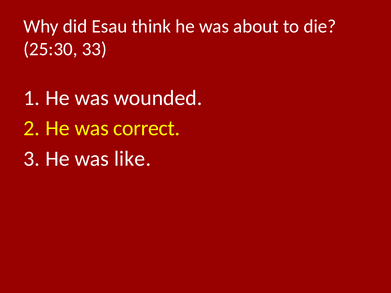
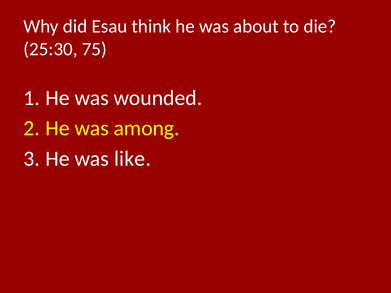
33: 33 -> 75 (94, 49)
correct: correct -> among (147, 128)
